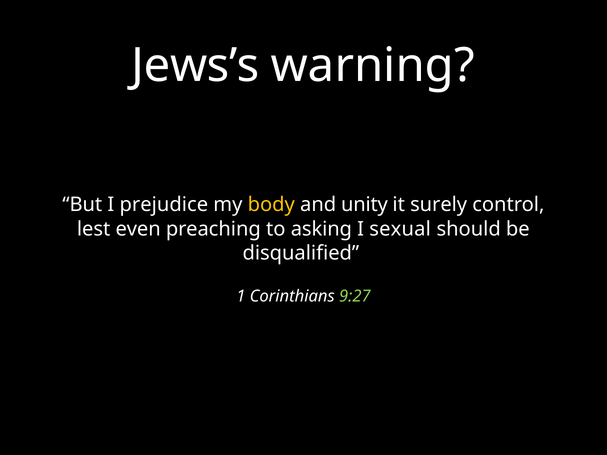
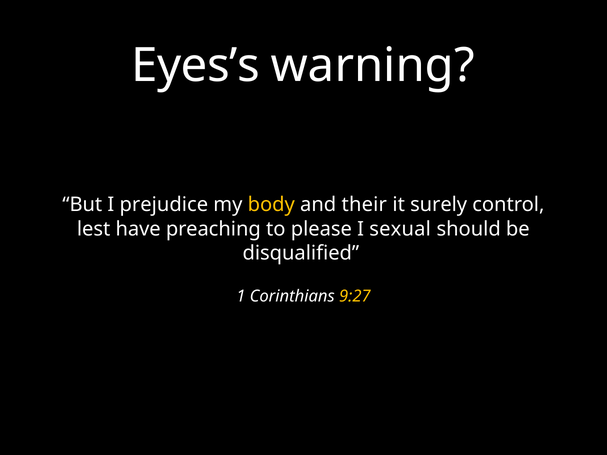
Jews’s: Jews’s -> Eyes’s (195, 66)
unity: unity -> their (364, 205)
even: even -> have (138, 229)
asking: asking -> please (321, 229)
9:27 colour: light green -> yellow (355, 297)
